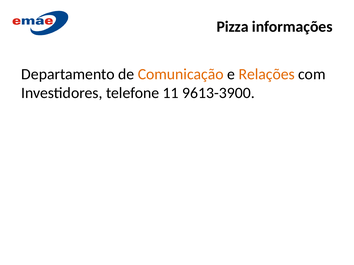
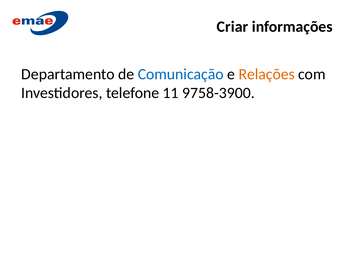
Pizza: Pizza -> Criar (232, 27)
Comunicação colour: orange -> blue (181, 74)
9613-3900: 9613-3900 -> 9758-3900 (219, 93)
